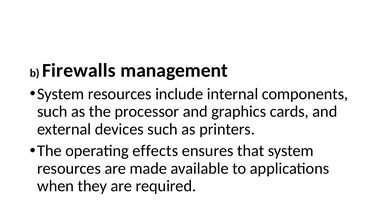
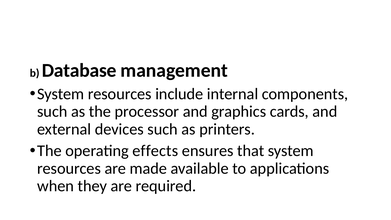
Firewalls: Firewalls -> Database (79, 70)
